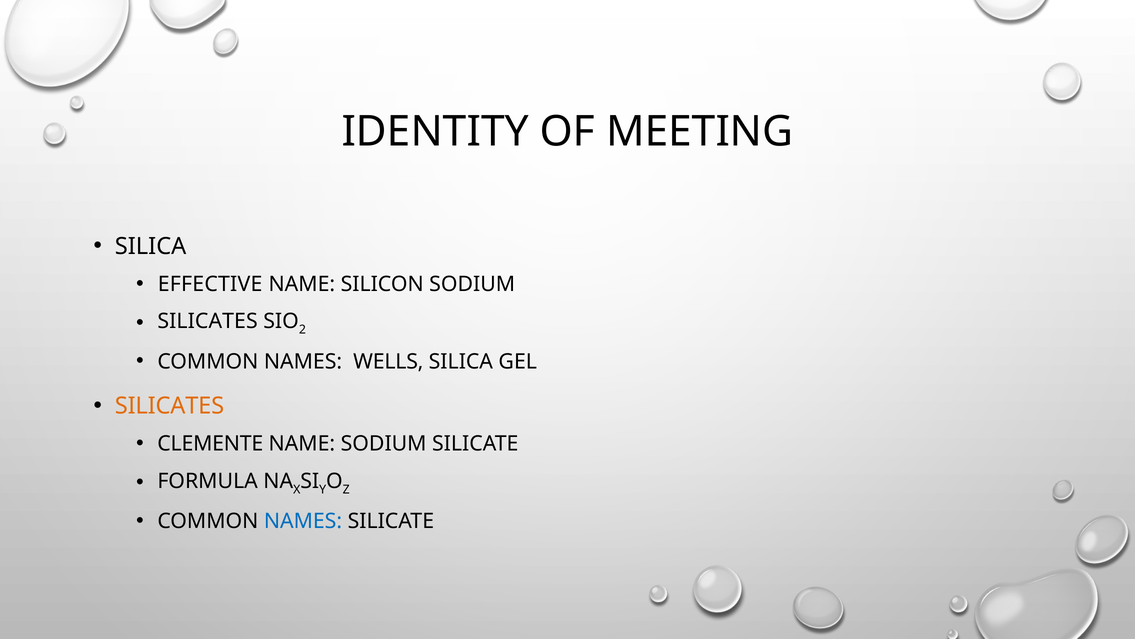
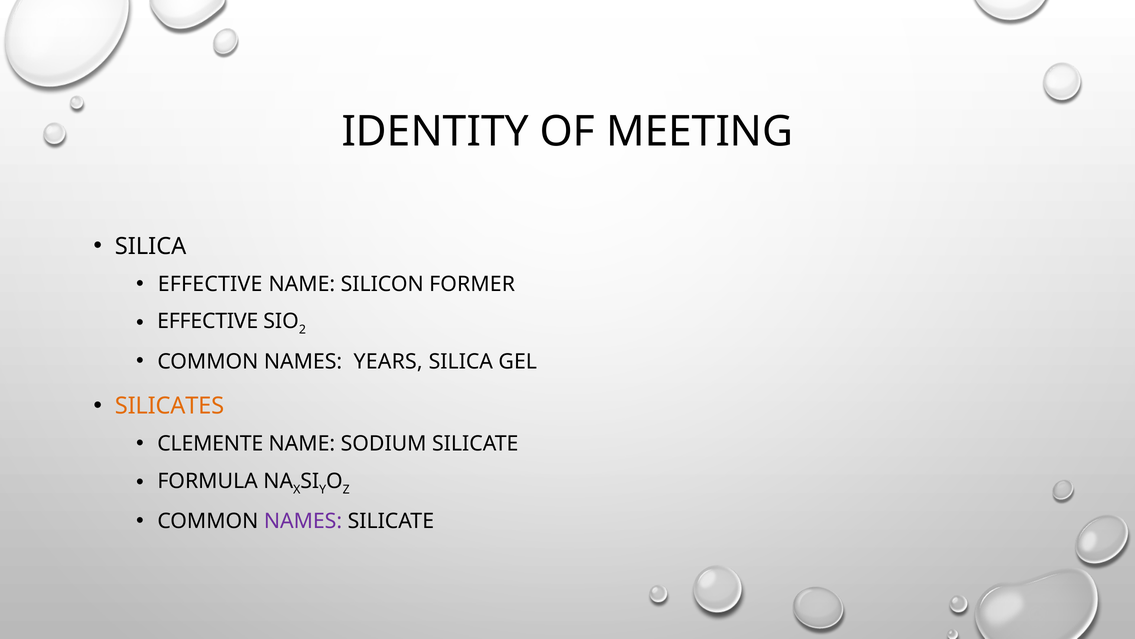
SILICON SODIUM: SODIUM -> FORMER (472, 284)
SILICATES: SILICATES -> EFFECTIVE (208, 321)
WELLS: WELLS -> YEARS (388, 361)
NAMES colour: blue -> purple (303, 521)
